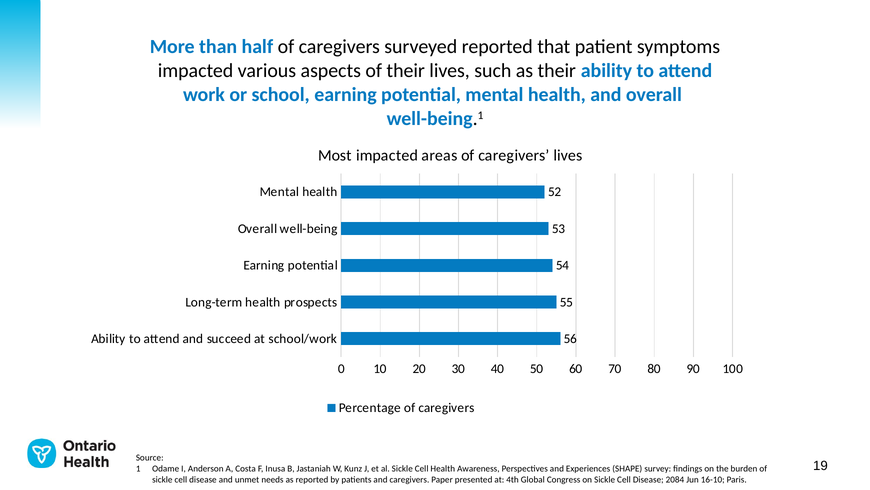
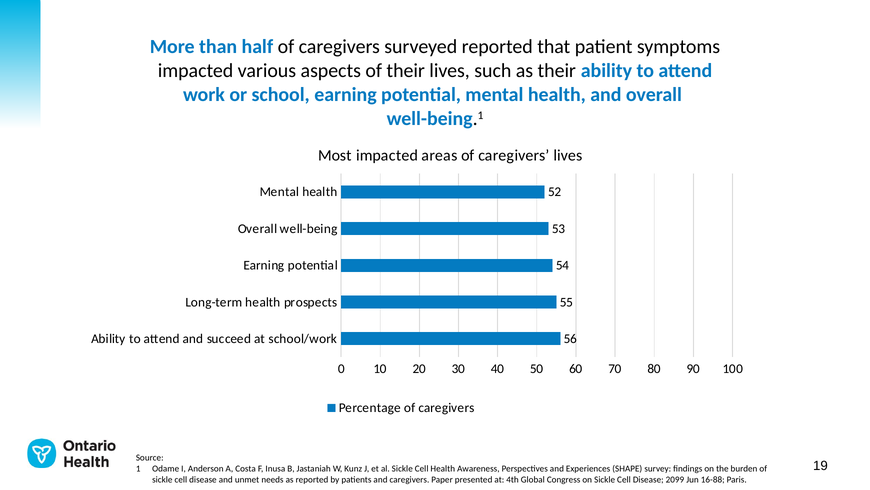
2084: 2084 -> 2099 (675, 479)
16-10: 16-10 -> 16-88 (713, 479)
